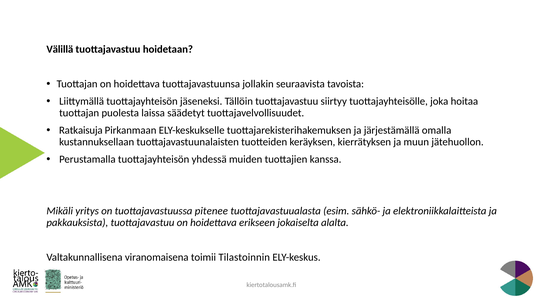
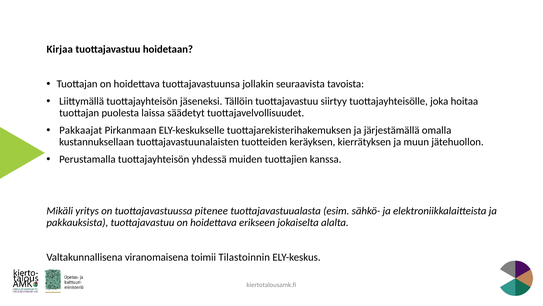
Välillä: Välillä -> Kirjaa (60, 49)
Ratkaisuja: Ratkaisuja -> Pakkaajat (81, 130)
